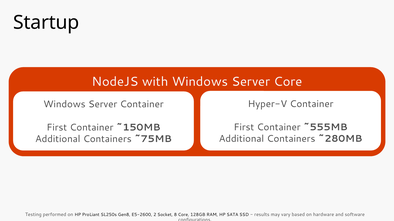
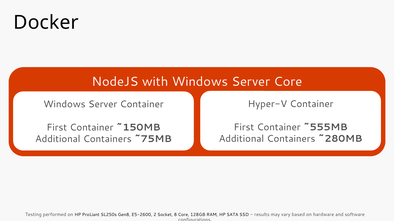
Startup: Startup -> Docker (46, 23)
